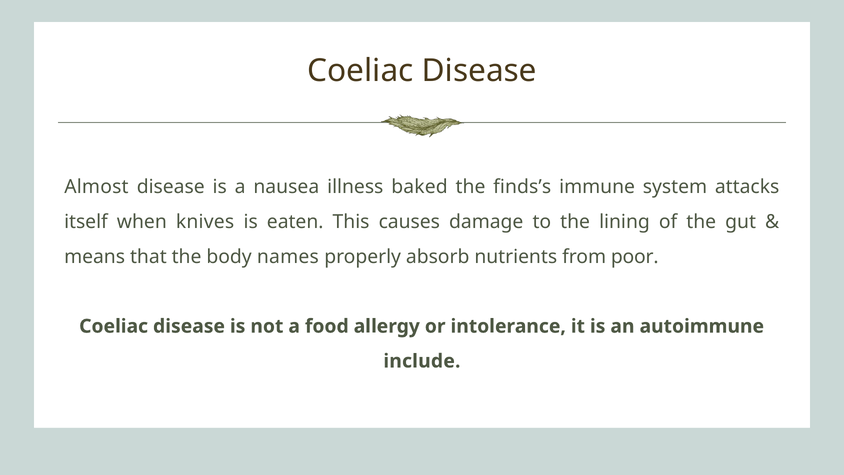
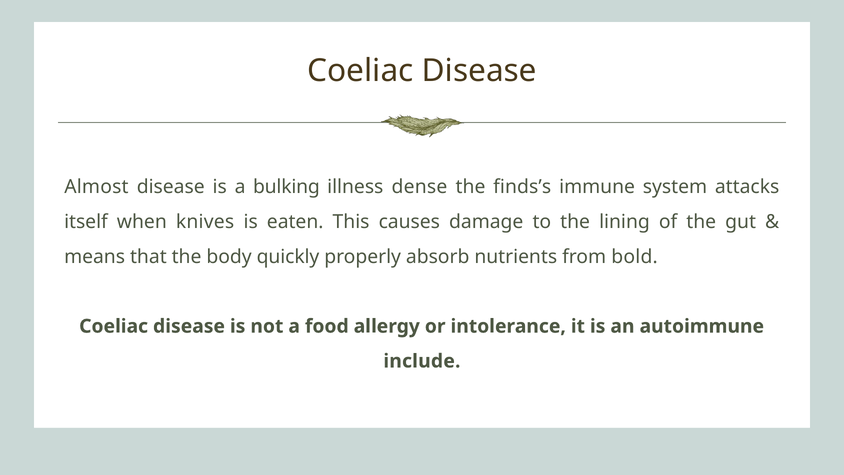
nausea: nausea -> bulking (286, 187)
baked: baked -> dense (419, 187)
names: names -> quickly (288, 257)
poor: poor -> bold (635, 257)
